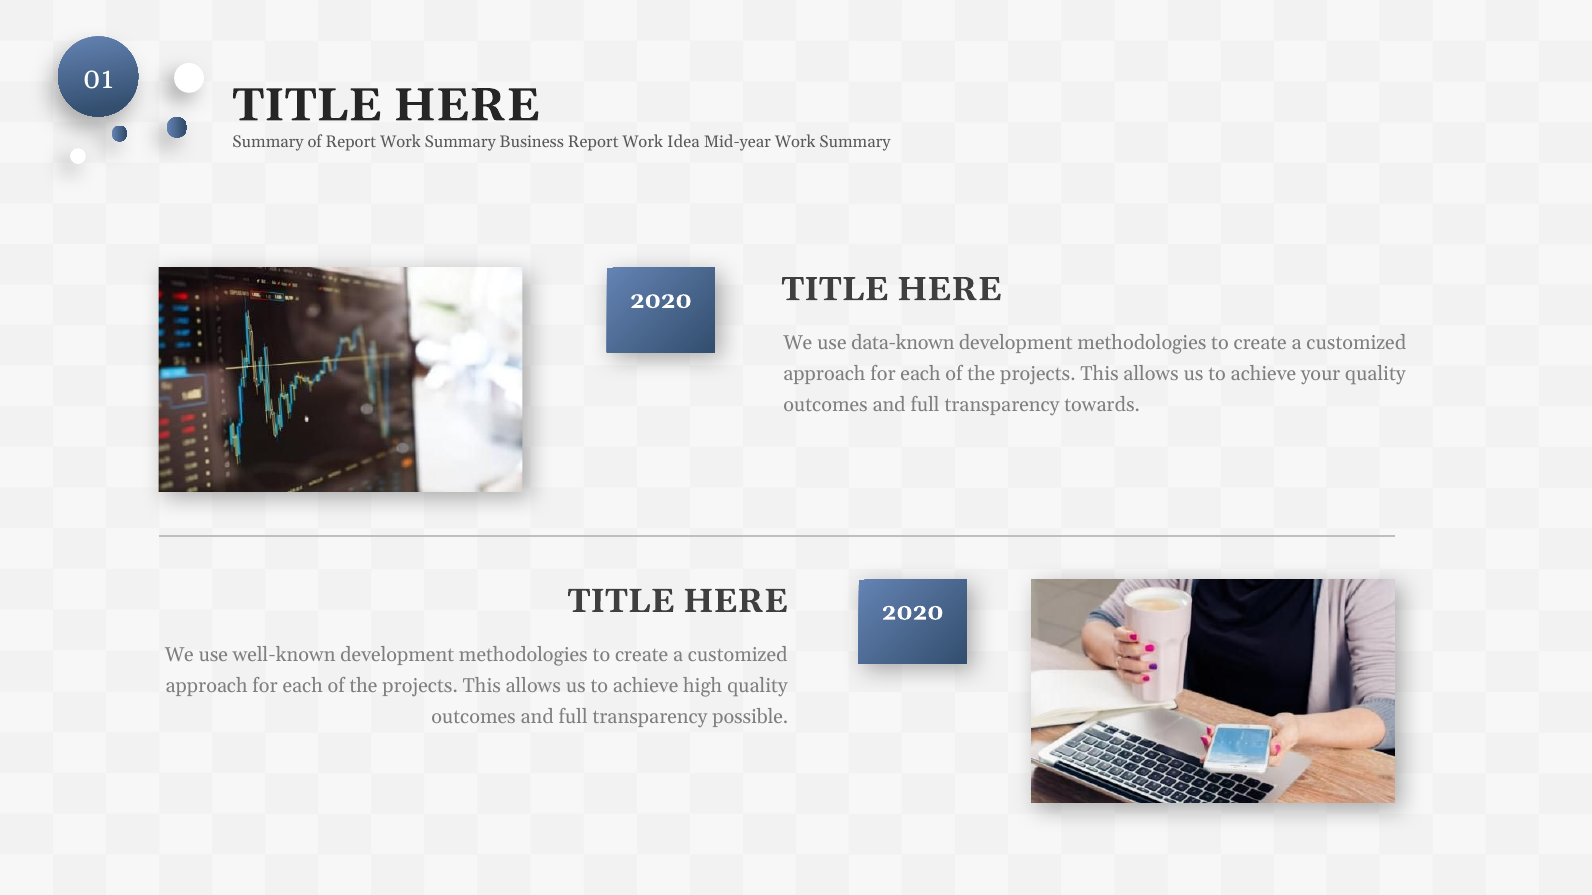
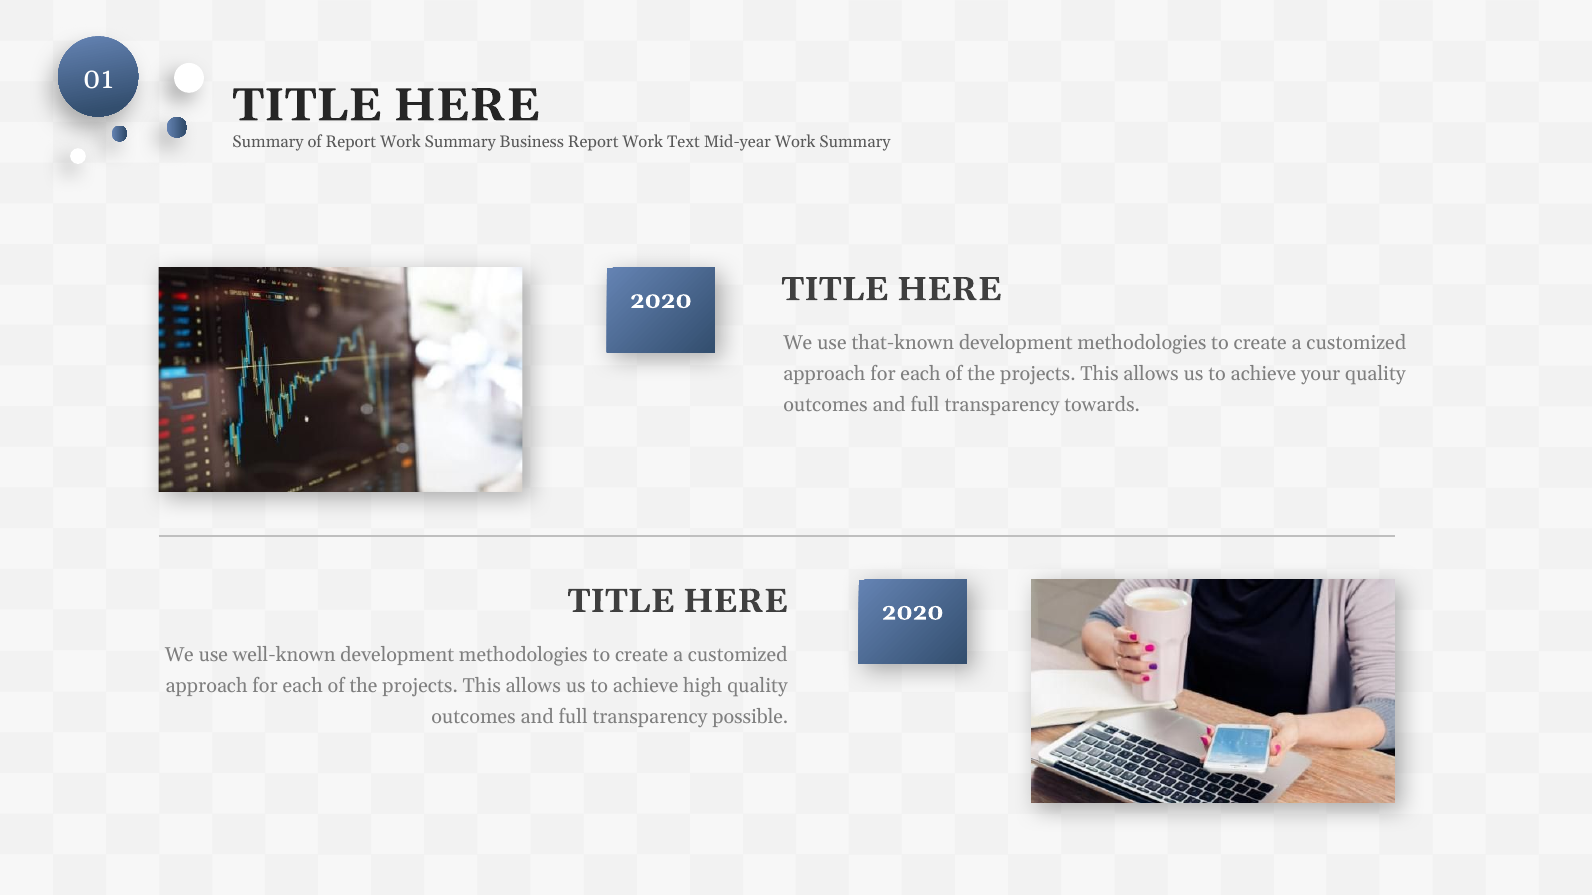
Idea: Idea -> Text (683, 142)
data-known: data-known -> that-known (903, 343)
